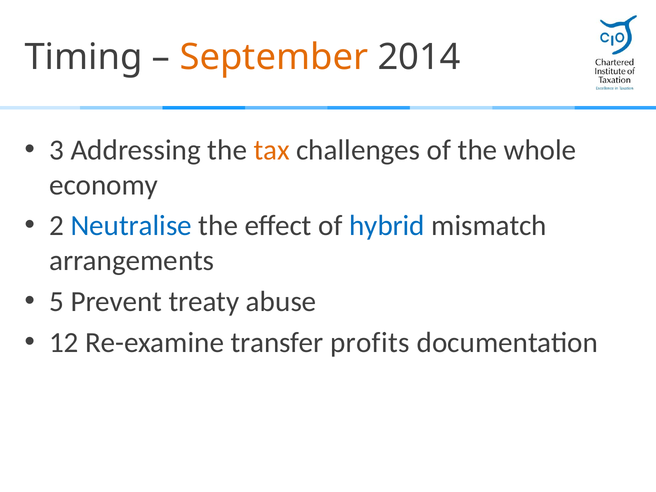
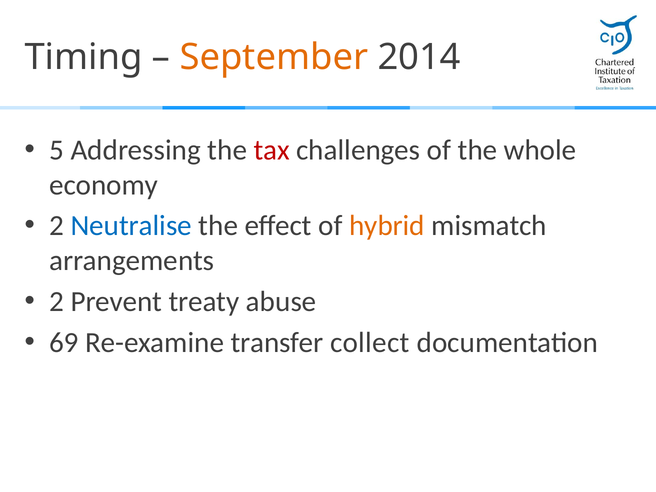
3: 3 -> 5 (57, 150)
tax colour: orange -> red (272, 150)
hybrid colour: blue -> orange (387, 226)
5: 5 -> 2 (57, 302)
12: 12 -> 69 (64, 342)
profits: profits -> collect (370, 342)
